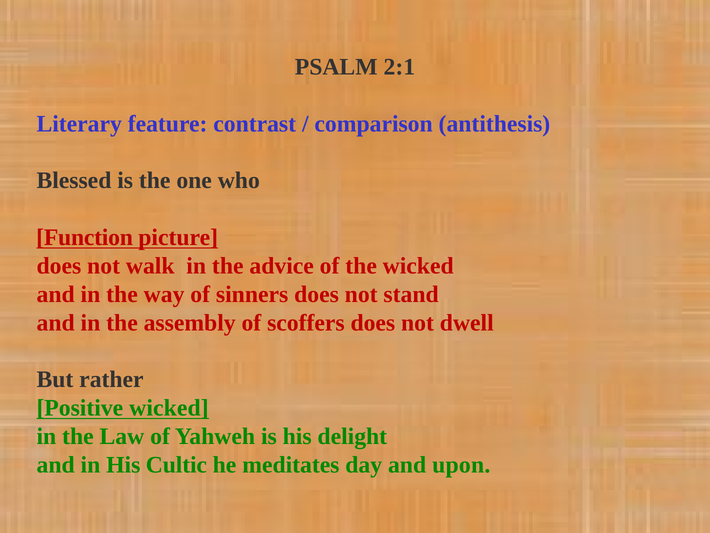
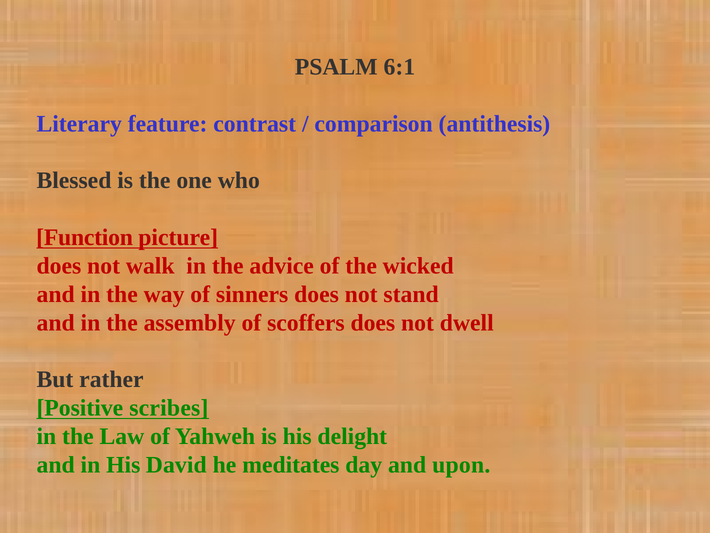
2:1: 2:1 -> 6:1 (399, 67)
Positive wicked: wicked -> scribes (169, 408)
Cultic: Cultic -> David (176, 465)
